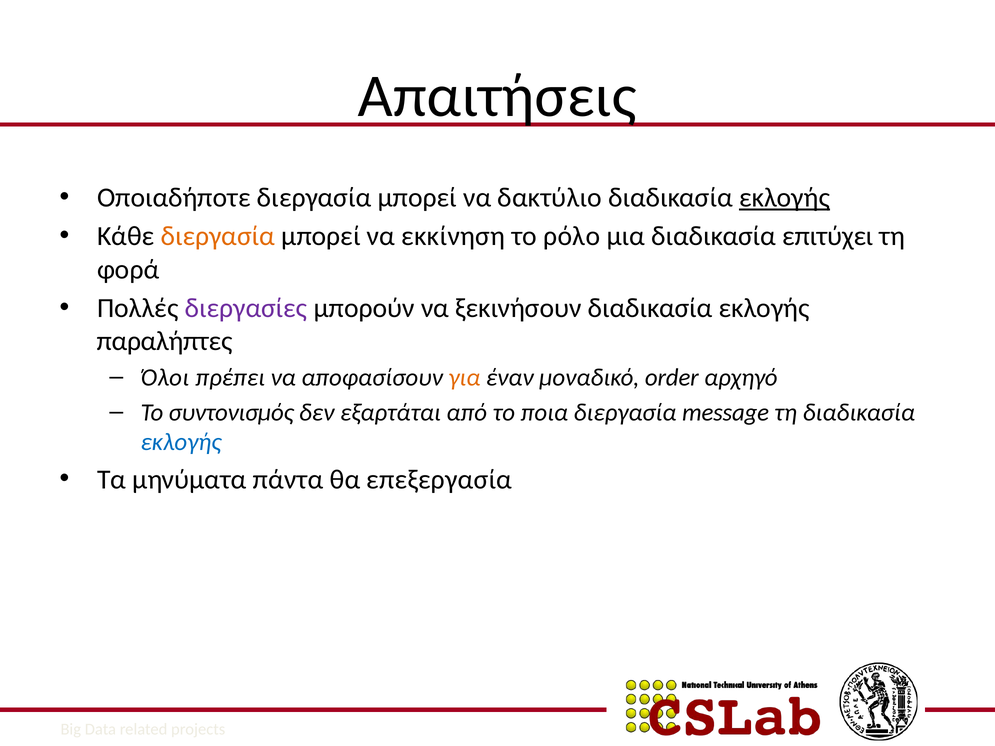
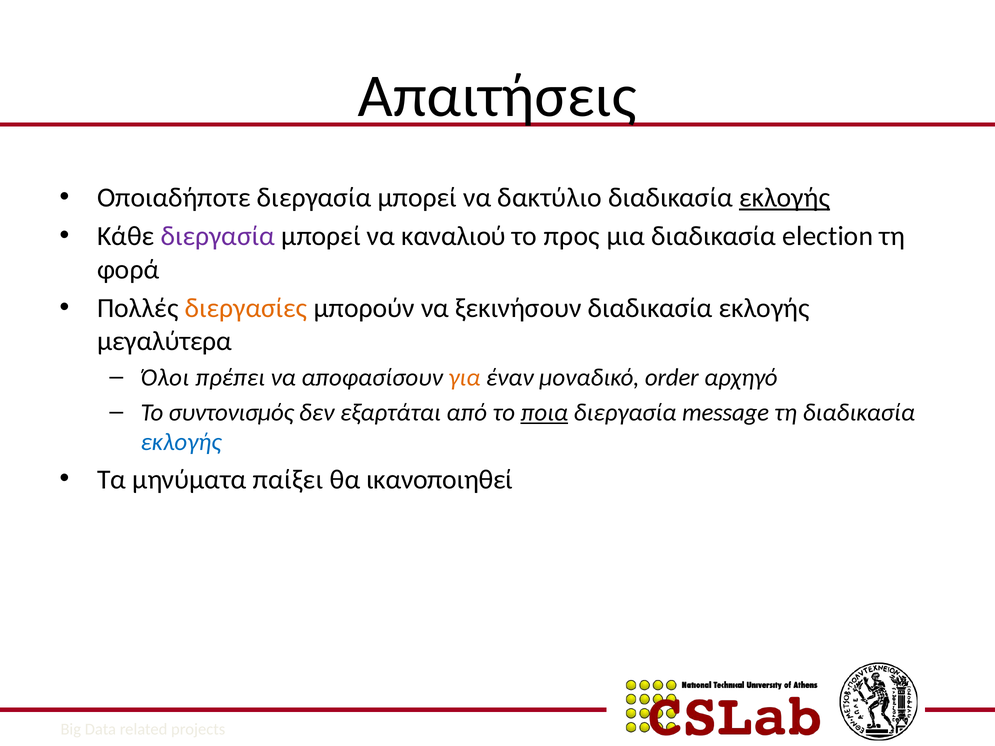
διεργασία colour: orange -> purple (218, 236)
εκκίνηση: εκκίνηση -> καναλιού (454, 236)
ρόλο: ρόλο -> προς (572, 236)
επιτύχει: επιτύχει -> election (828, 236)
διεργασίες colour: purple -> orange (246, 308)
παραλήπτες: παραλήπτες -> μεγαλύτερα (165, 341)
ποια underline: none -> present (544, 413)
πάντα: πάντα -> παίξει (288, 480)
επεξεργασία: επεξεργασία -> ικανοποιηθεί (440, 480)
